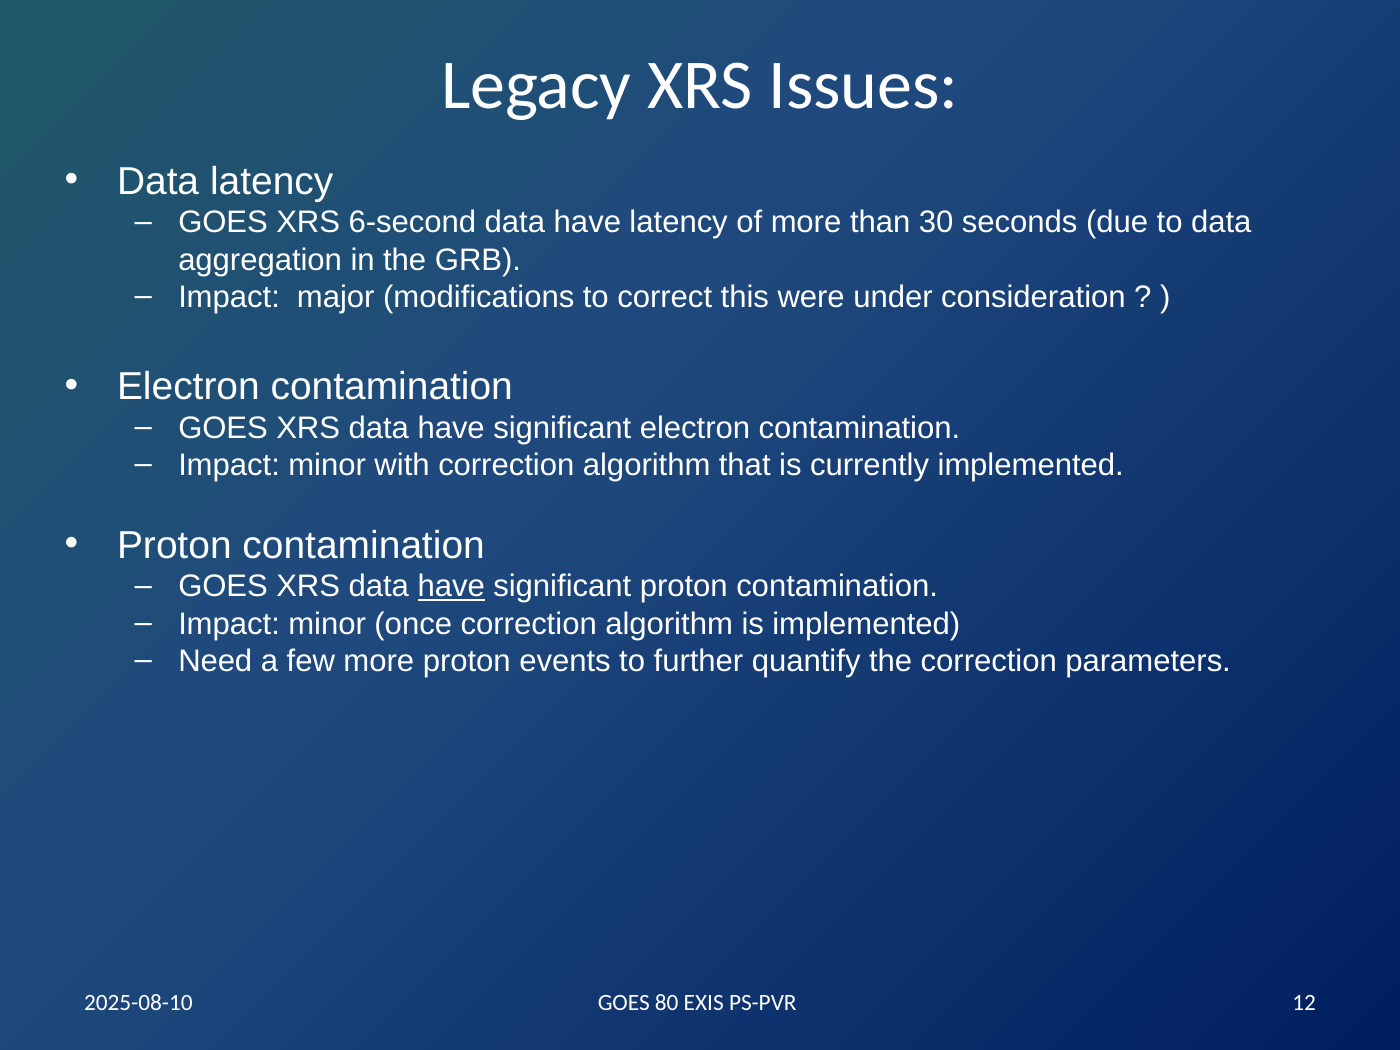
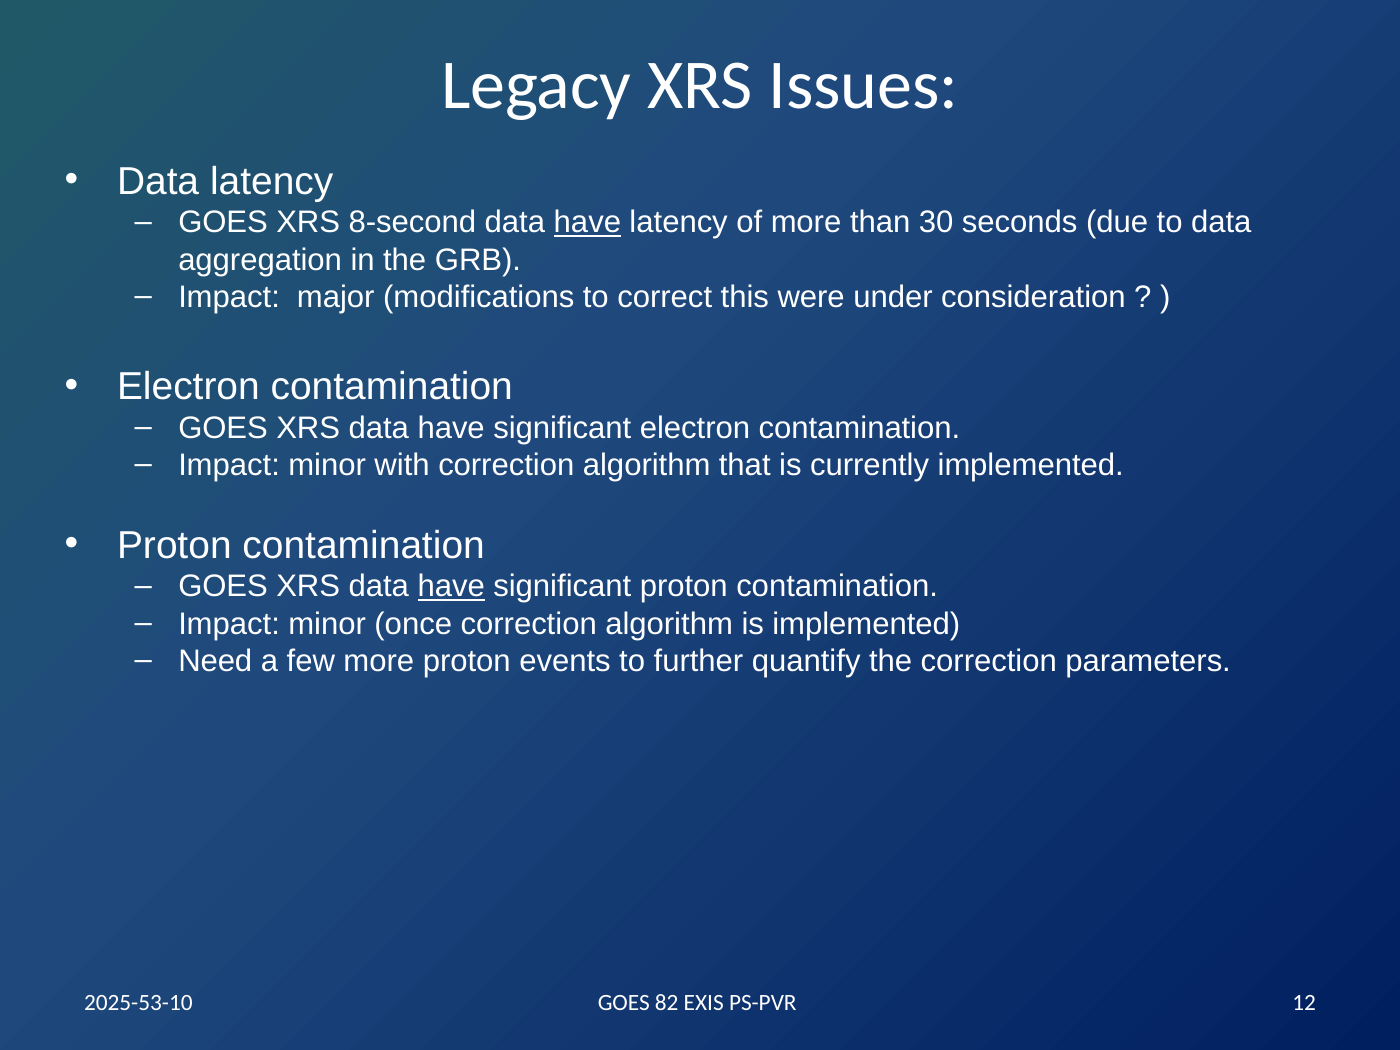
6-second: 6-second -> 8-second (412, 223)
have underline: none -> present (587, 223)
2025-08-10: 2025-08-10 -> 2025-53-10 (138, 1003)
80: 80 -> 82 (667, 1003)
